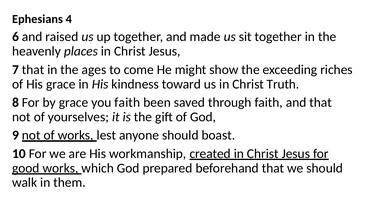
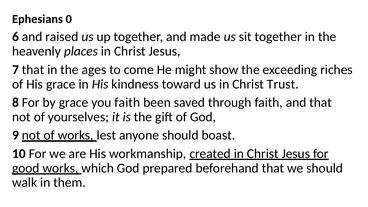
4: 4 -> 0 (69, 19)
Truth: Truth -> Trust (283, 84)
